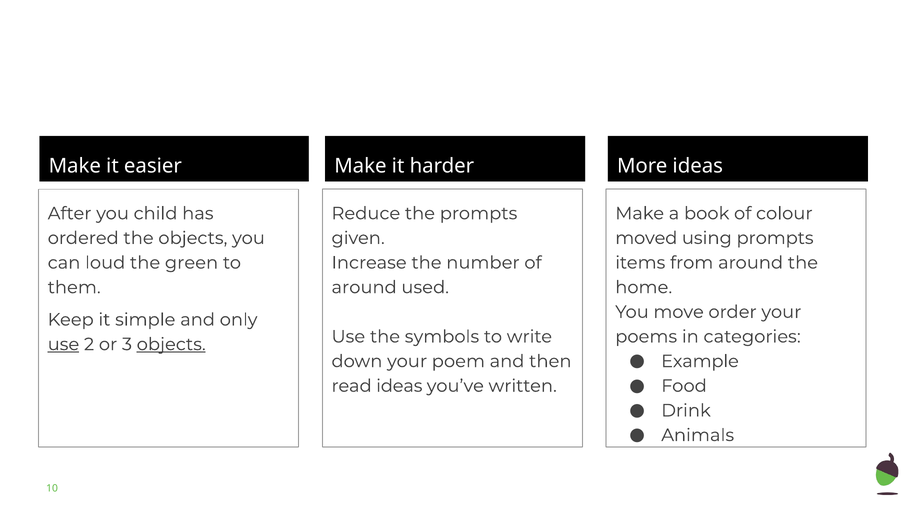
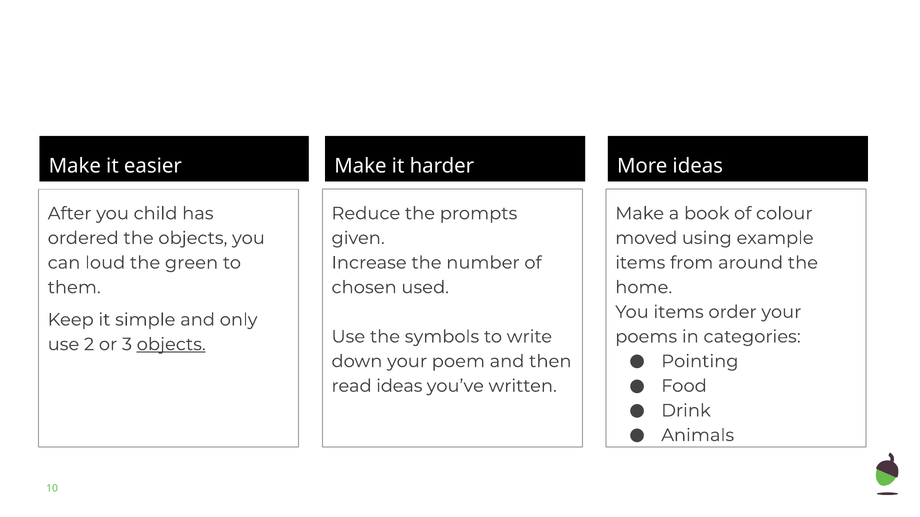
using prompts: prompts -> example (775, 238)
around: around -> chosen (364, 288)
You move: move -> items (679, 312)
use underline: present -> none (63, 345)
Example: Example -> Pointing (700, 362)
